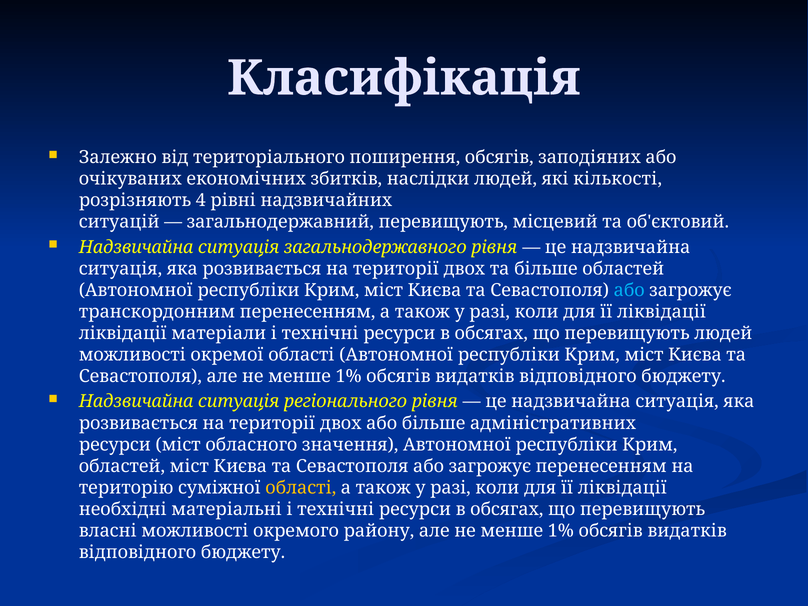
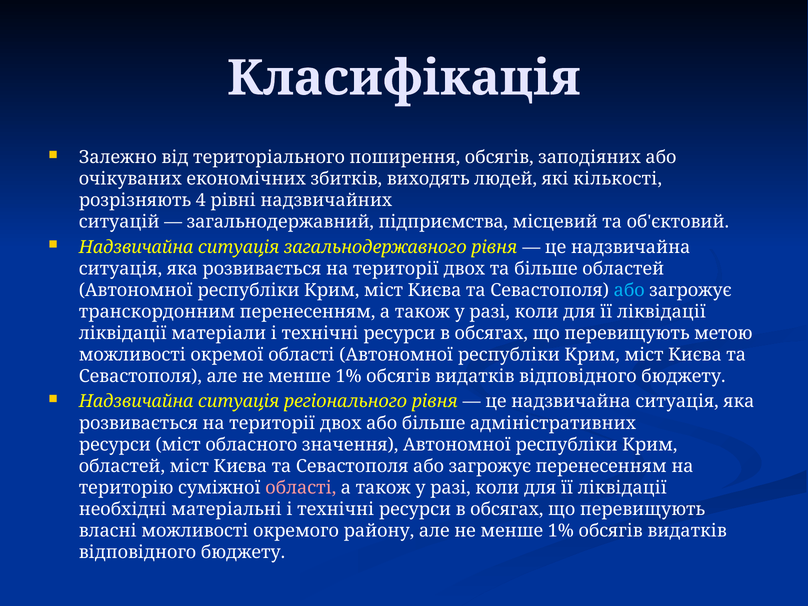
наслідки: наслідки -> виходять (428, 179)
загальнодержавний перевищують: перевищують -> підприємства (443, 222)
перевищують людей: людей -> метою (723, 333)
області colour: yellow -> pink (301, 488)
